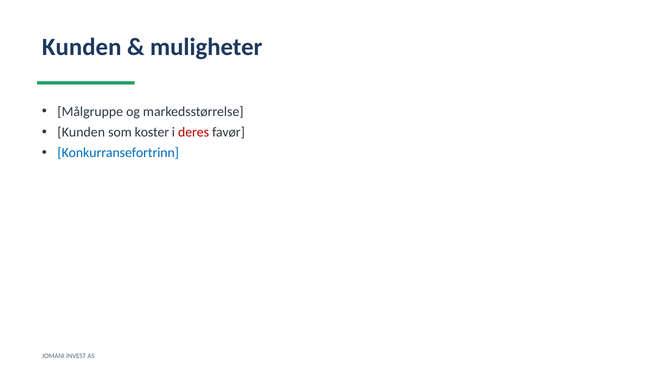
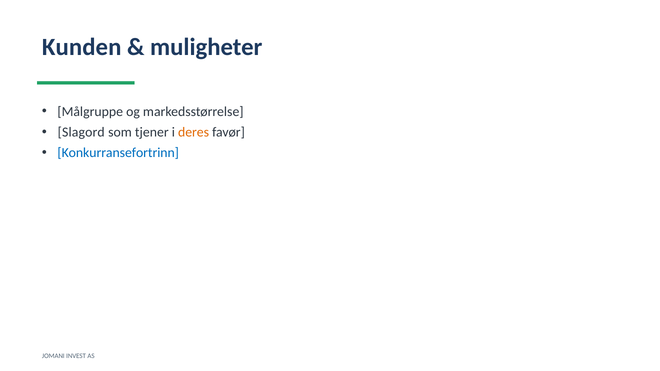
Kunden: Kunden -> Slagord (81, 132)
koster: koster -> tjener (152, 132)
deres colour: red -> orange (194, 132)
